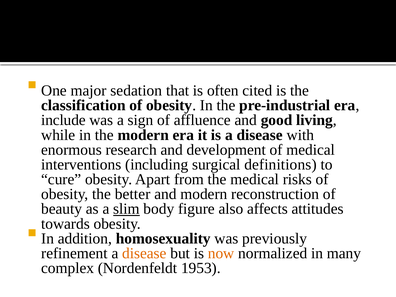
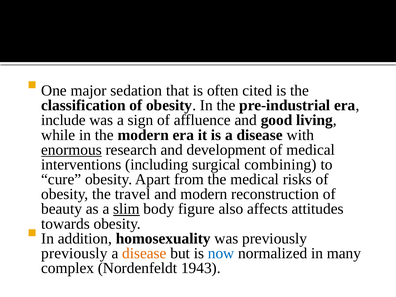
enormous underline: none -> present (71, 150)
definitions: definitions -> combining (280, 165)
better: better -> travel (133, 194)
refinement: refinement -> previously (74, 253)
now colour: orange -> blue (221, 253)
1953: 1953 -> 1943 (201, 268)
